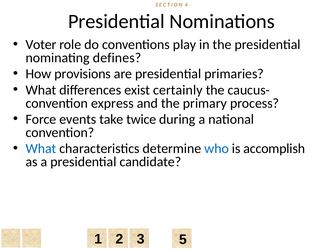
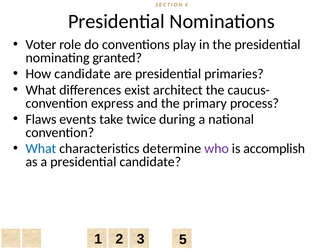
defines: defines -> granted (117, 58)
How provisions: provisions -> candidate (83, 74)
certainly: certainly -> architect (178, 90)
Force: Force -> Flaws (41, 119)
who colour: blue -> purple (217, 149)
